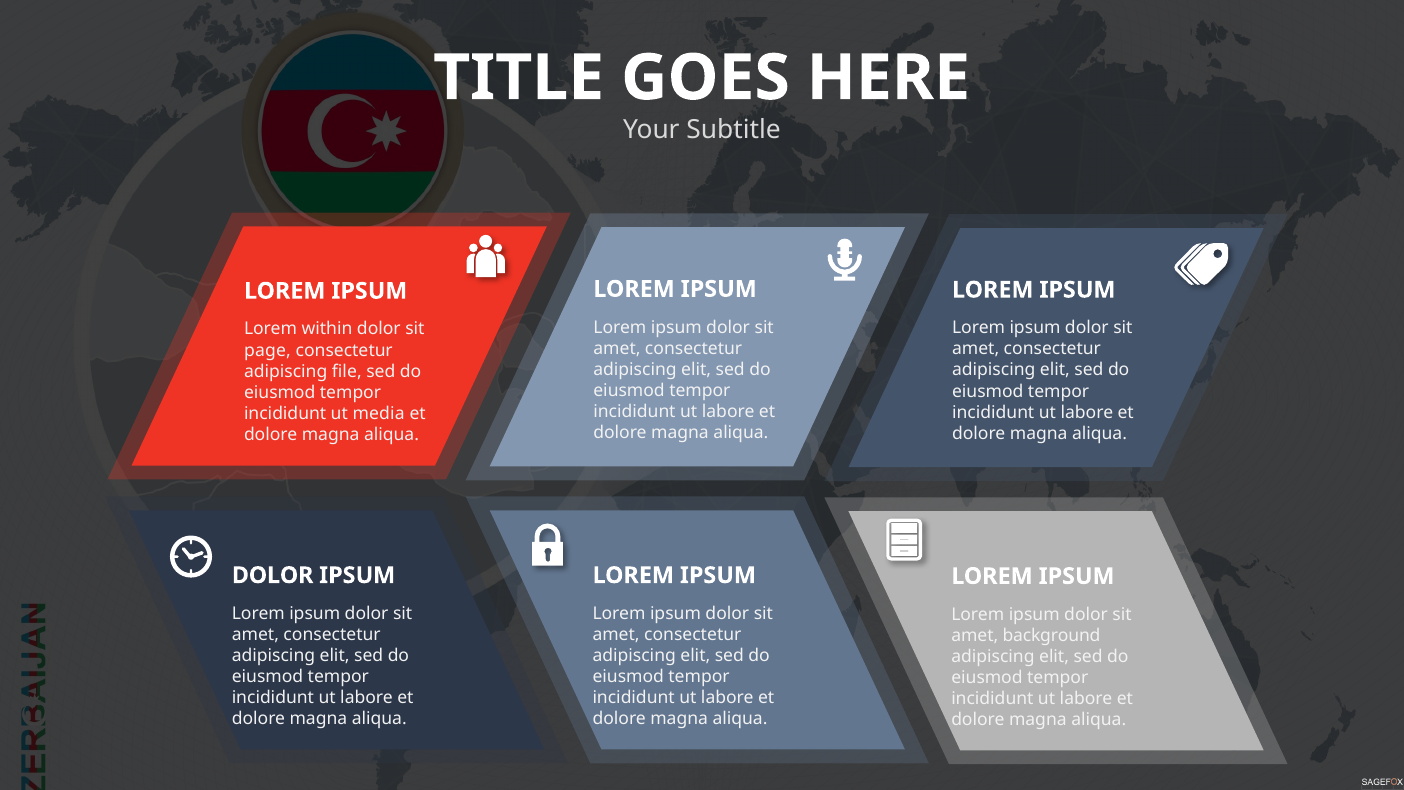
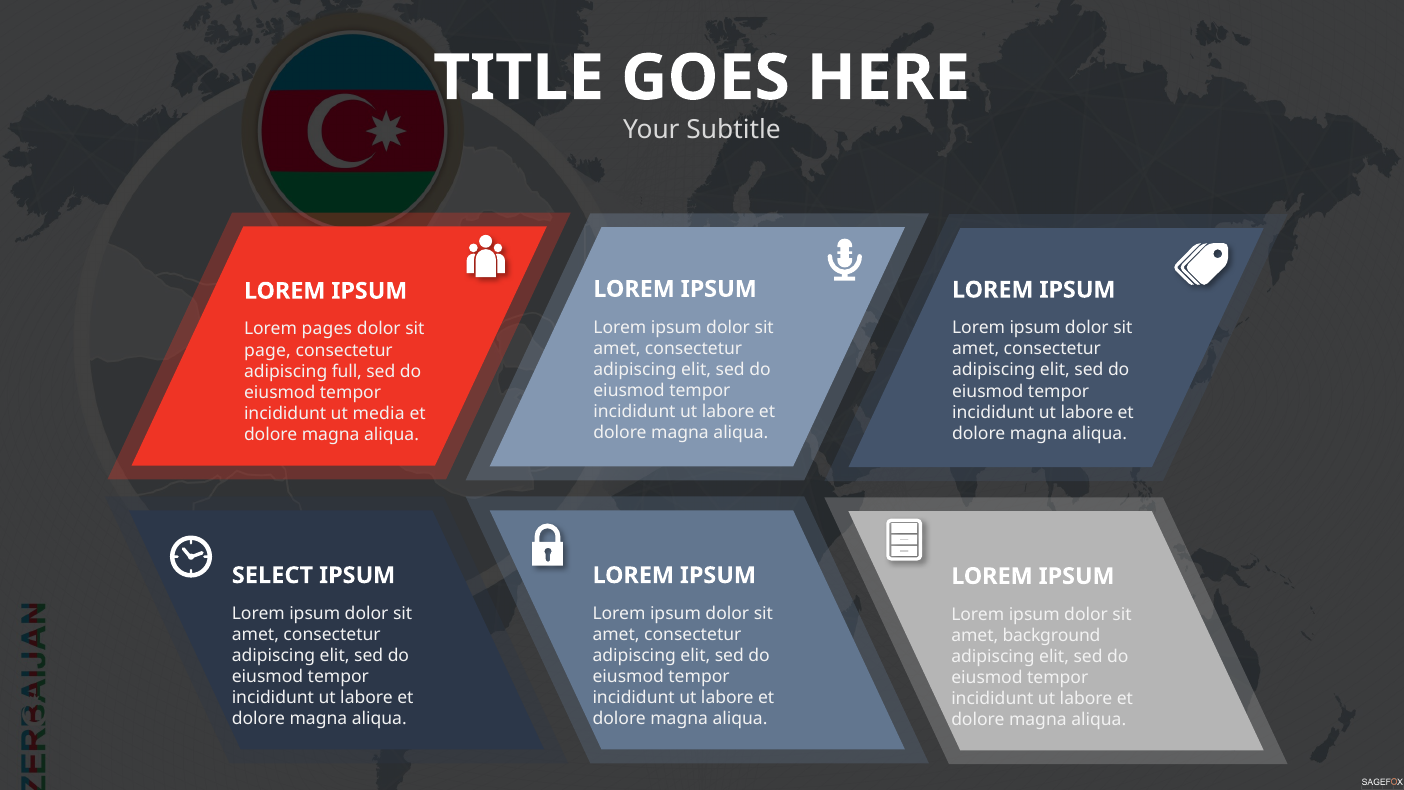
within: within -> pages (327, 329)
file: file -> full (347, 371)
DOLOR: DOLOR -> SELECT (272, 575)
